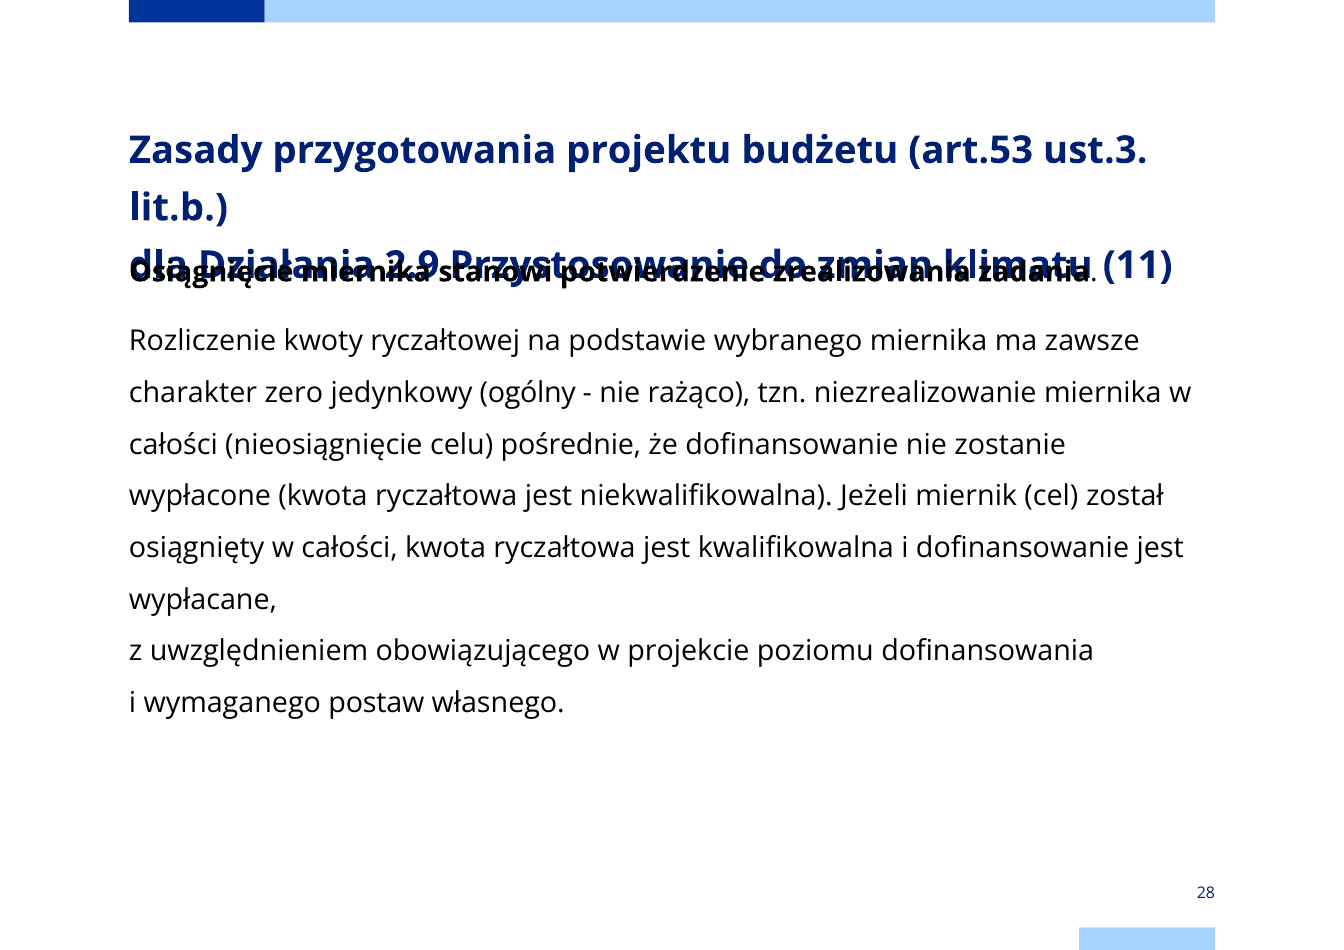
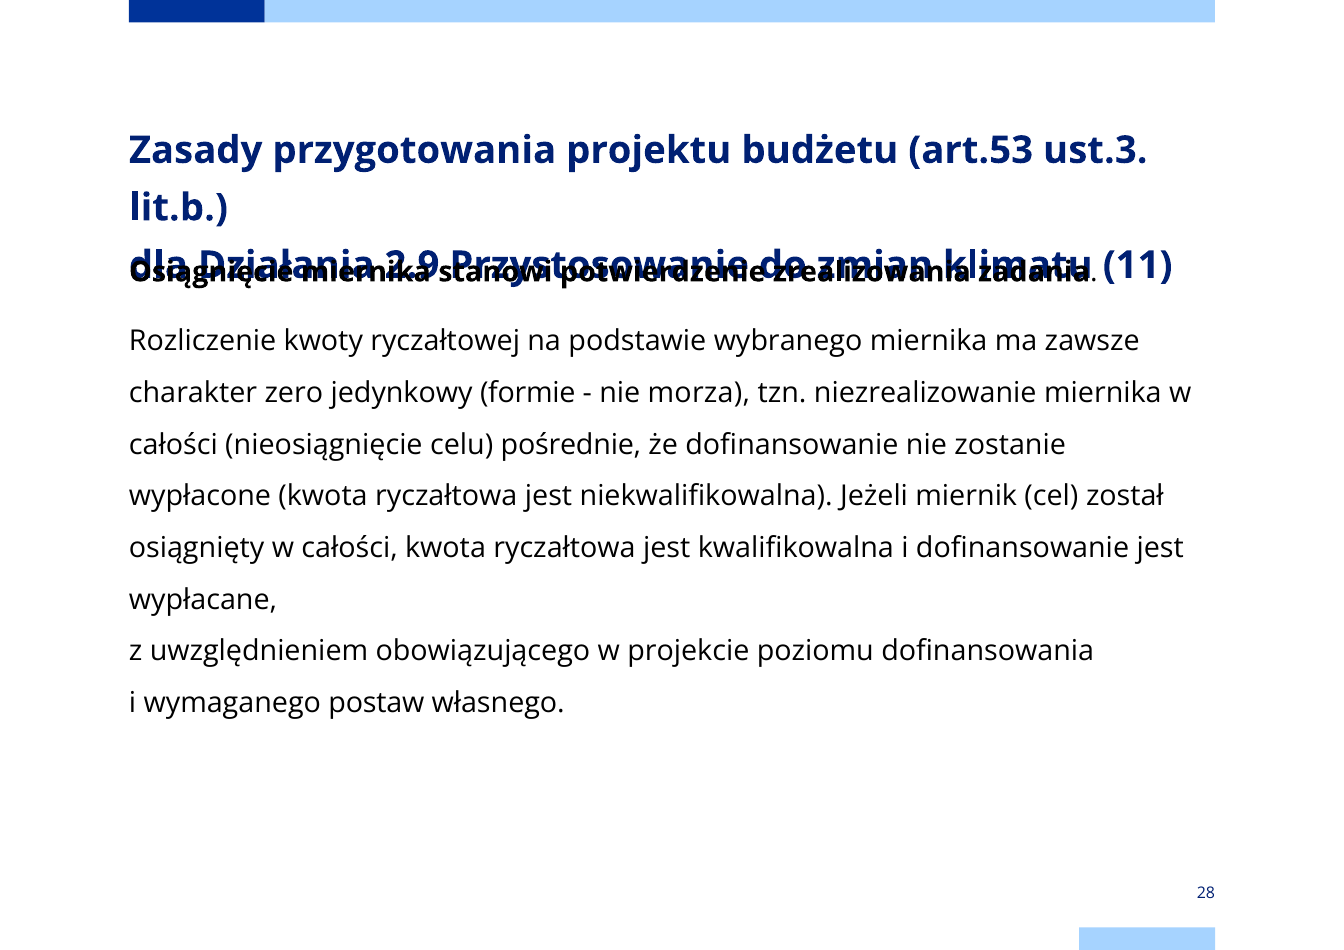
ogólny: ogólny -> formie (528, 393)
rażąco: rażąco -> morza (699, 393)
